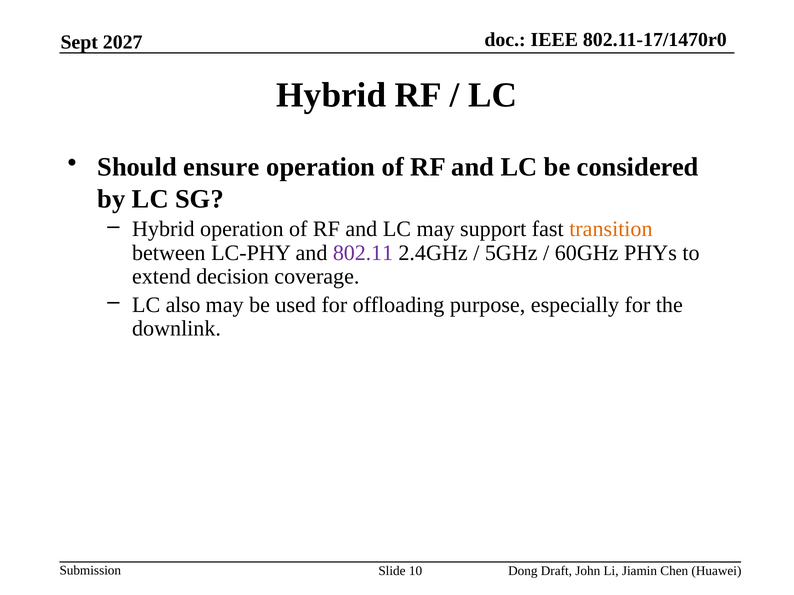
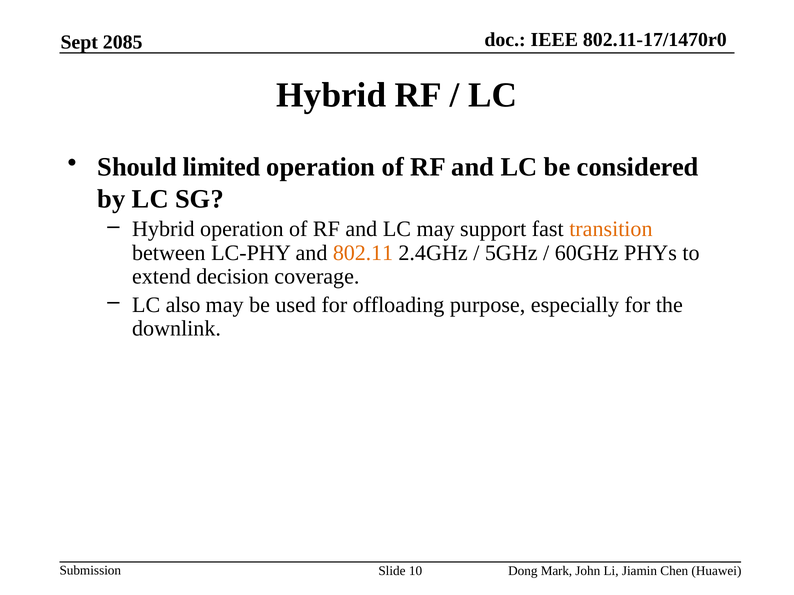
2027: 2027 -> 2085 (123, 42)
ensure: ensure -> limited (222, 167)
802.11 colour: purple -> orange (363, 253)
Draft: Draft -> Mark (556, 571)
